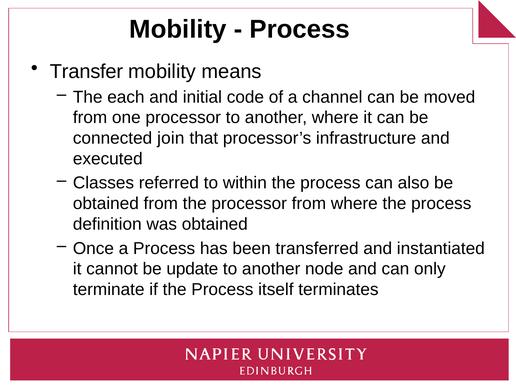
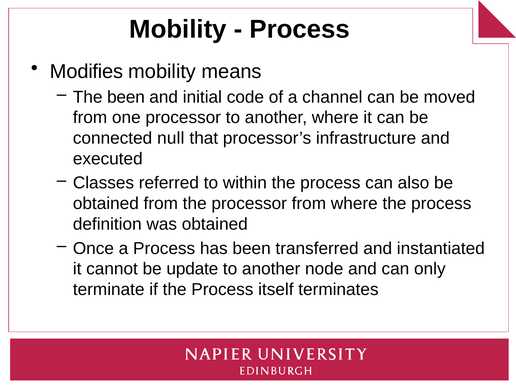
Transfer: Transfer -> Modifies (87, 71)
The each: each -> been (126, 97)
join: join -> null (171, 138)
